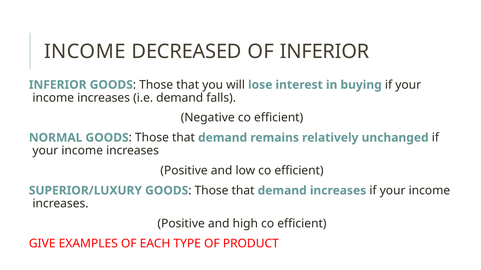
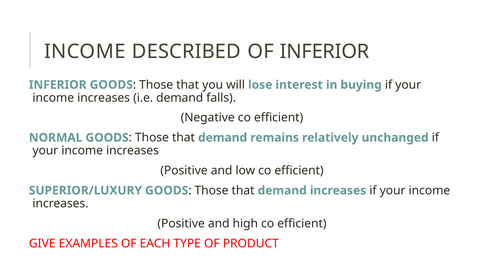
DECREASED: DECREASED -> DESCRIBED (186, 52)
